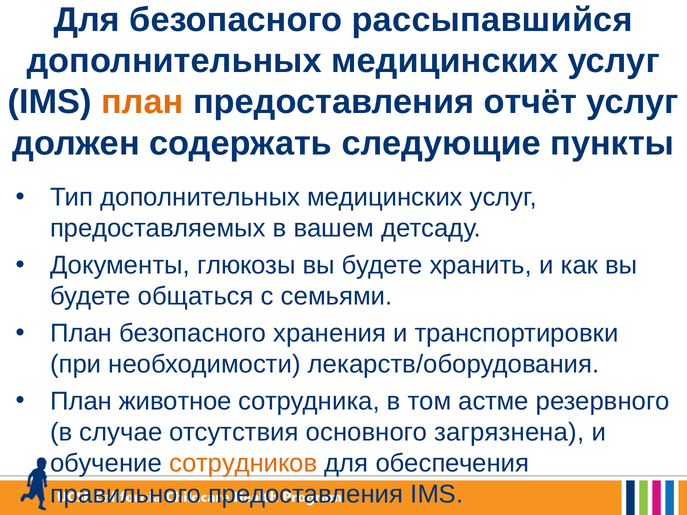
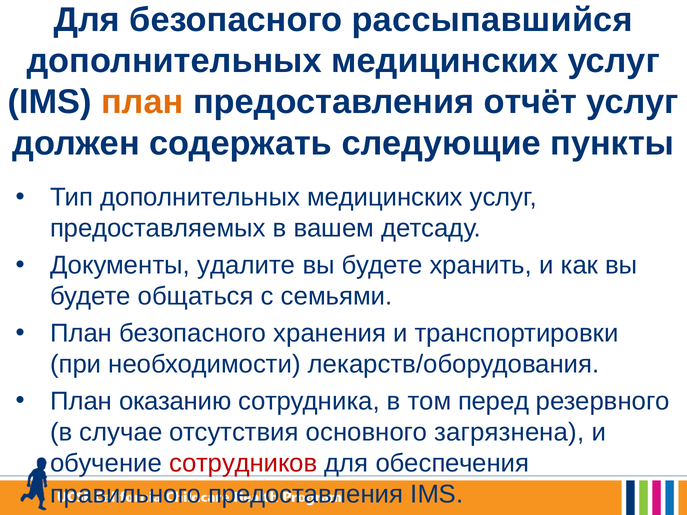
глюкозы: глюкозы -> удалите (246, 266)
животное: животное -> оказанию (175, 402)
астме: астме -> перед (494, 402)
сотрудников colour: orange -> red (243, 463)
